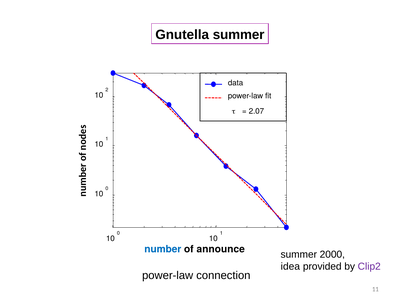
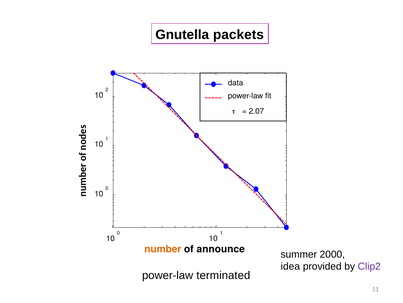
Gnutella summer: summer -> packets (238, 34)
number colour: blue -> orange (163, 249)
connection: connection -> terminated (223, 275)
